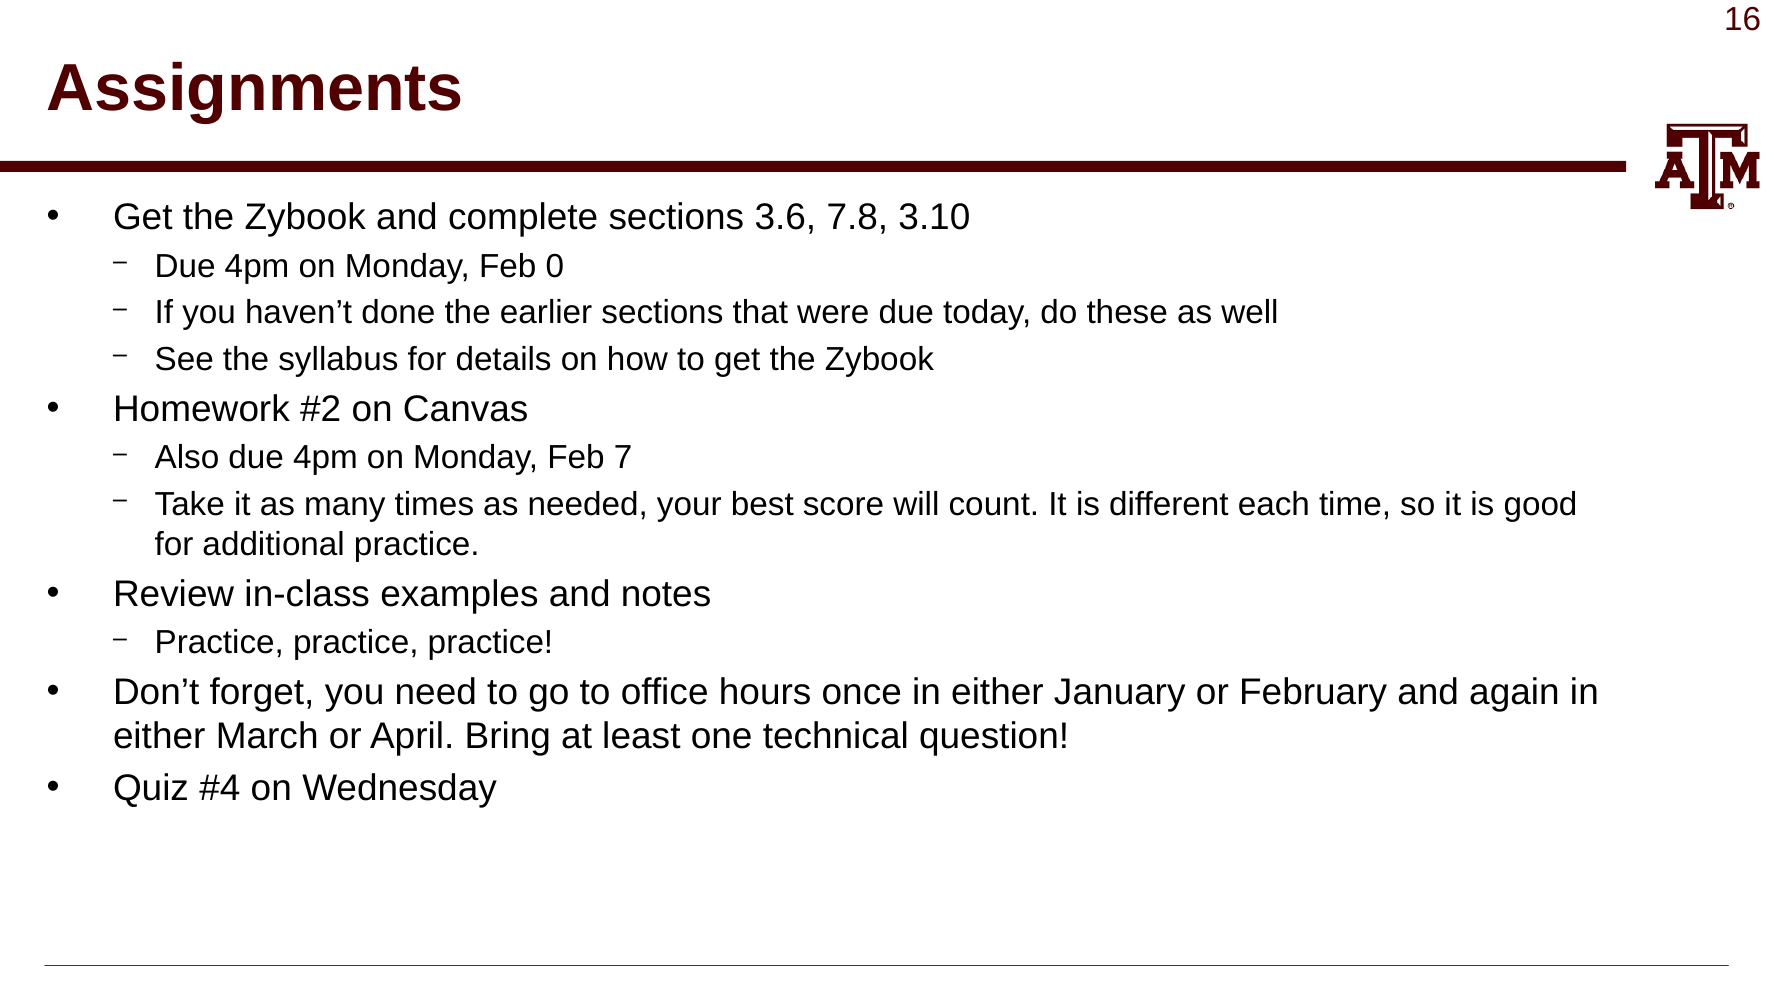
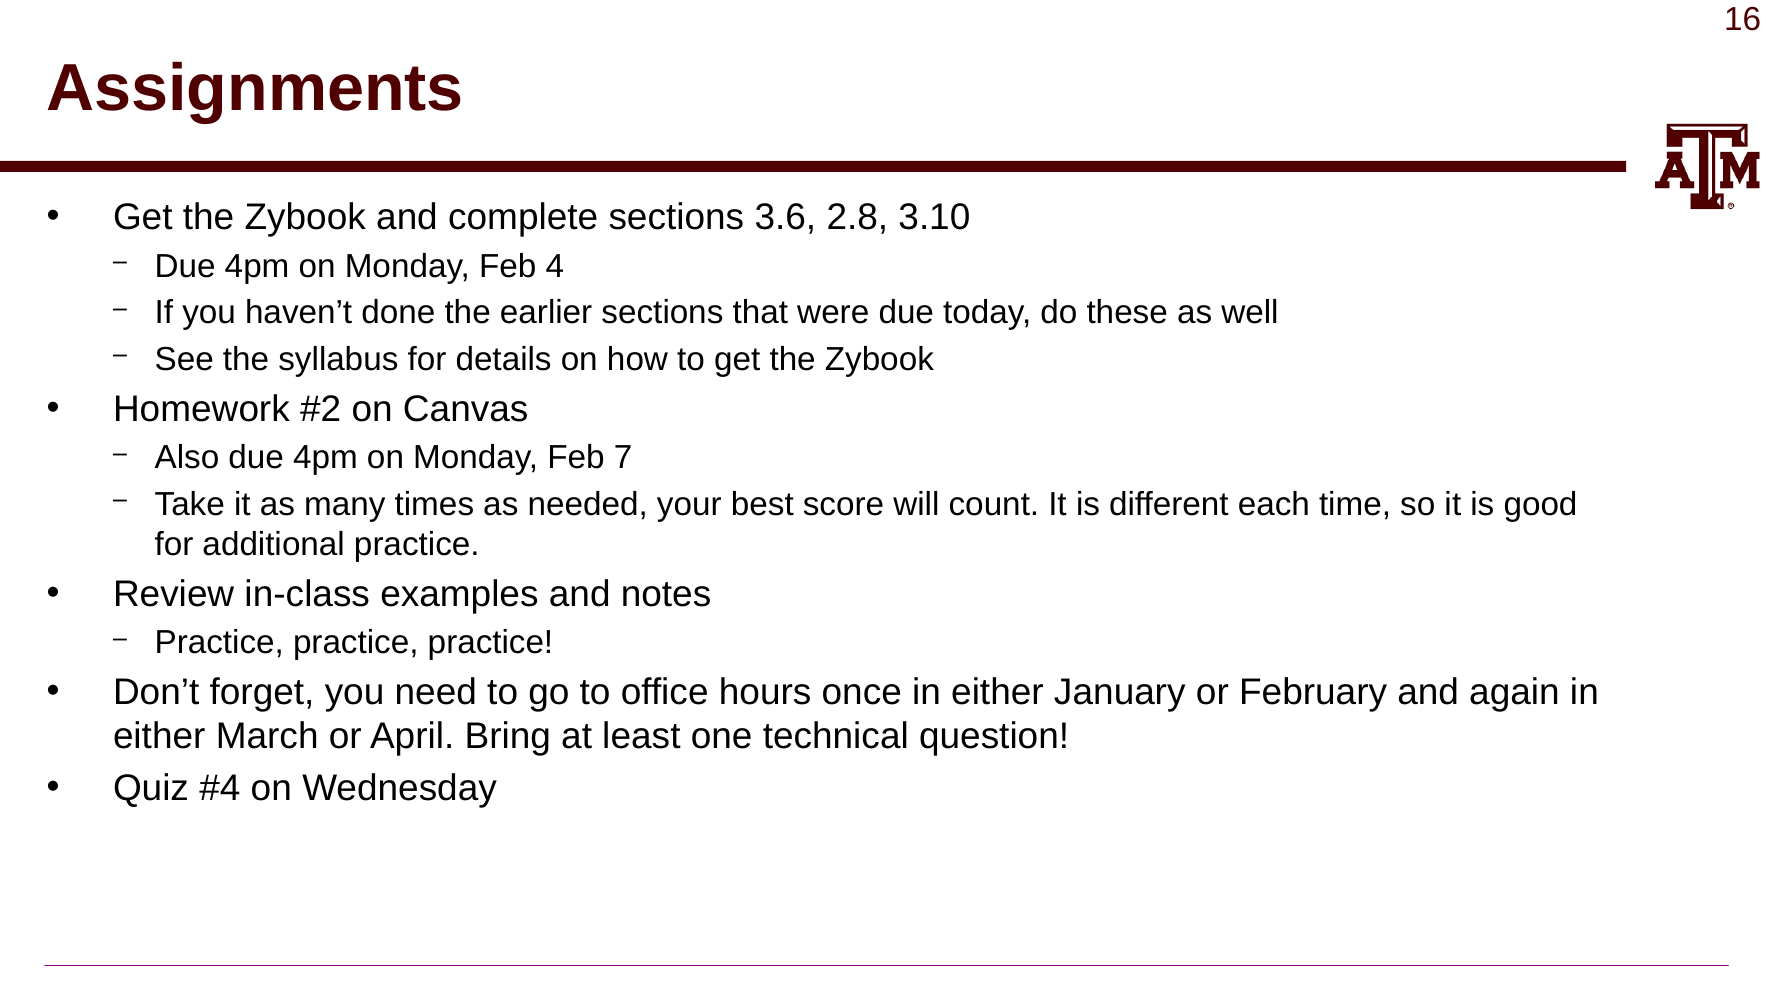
7.8: 7.8 -> 2.8 (857, 218)
0: 0 -> 4 (555, 266)
